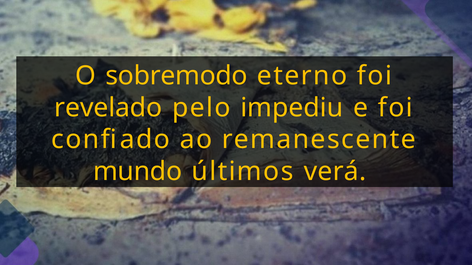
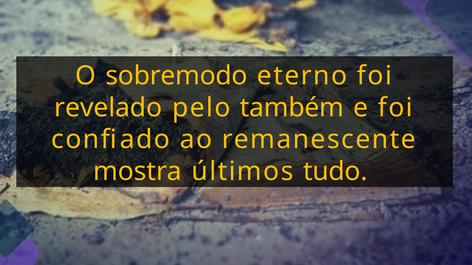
impediu: impediu -> também (292, 108)
mundo: mundo -> mostra (137, 172)
verá: verá -> tudo (335, 172)
